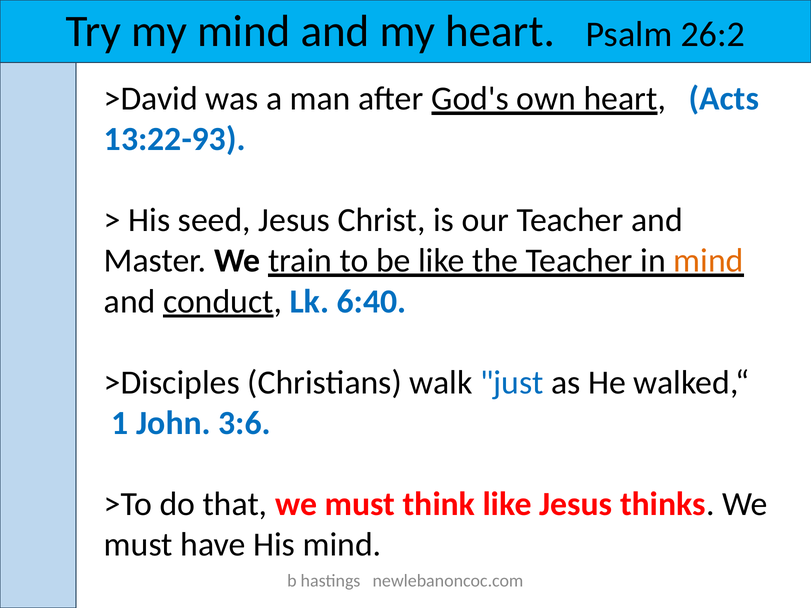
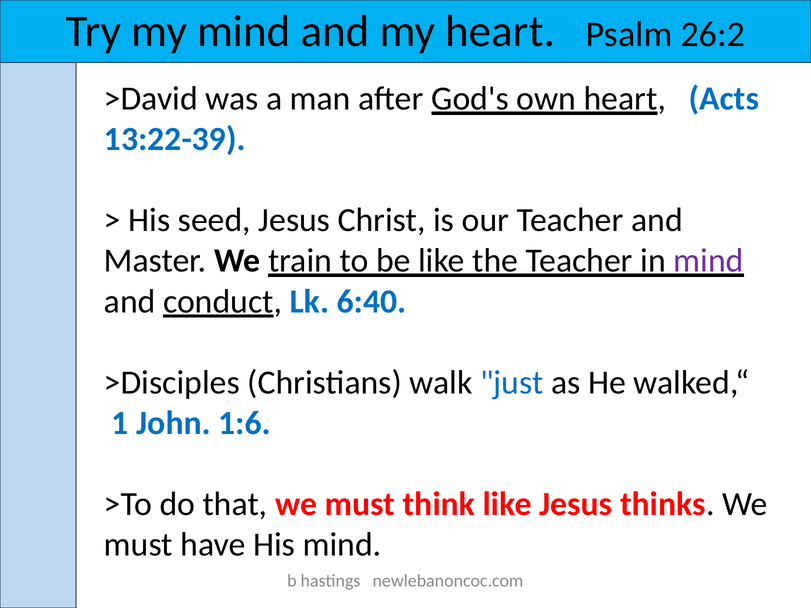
13:22-93: 13:22-93 -> 13:22-39 (175, 139)
mind colour: orange -> purple (709, 261)
3:6: 3:6 -> 1:6 (245, 423)
